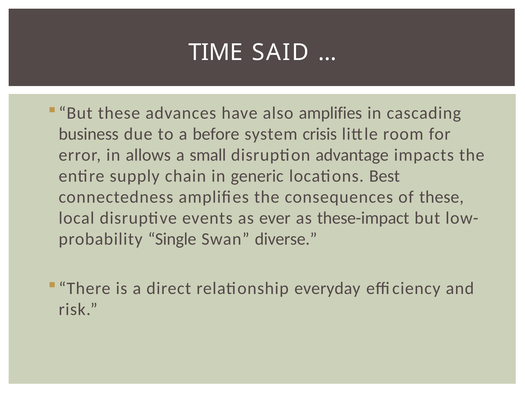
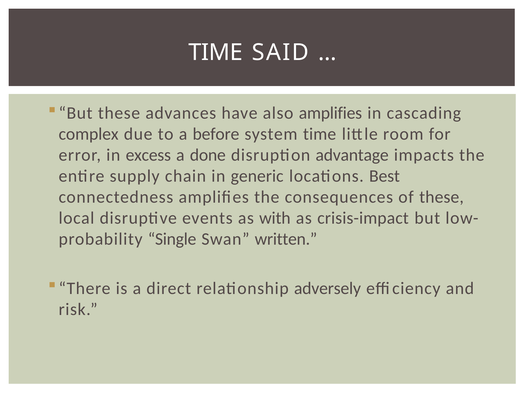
business: business -> complex (89, 134)
system crisis: crisis -> time (320, 134)
allows: allows -> excess (148, 155)
small: small -> done (208, 155)
ever: ever -> with (275, 218)
these-impact: these-impact -> crisis-impact (363, 218)
diverse: diverse -> written (286, 239)
everyday: everyday -> adversely (327, 288)
